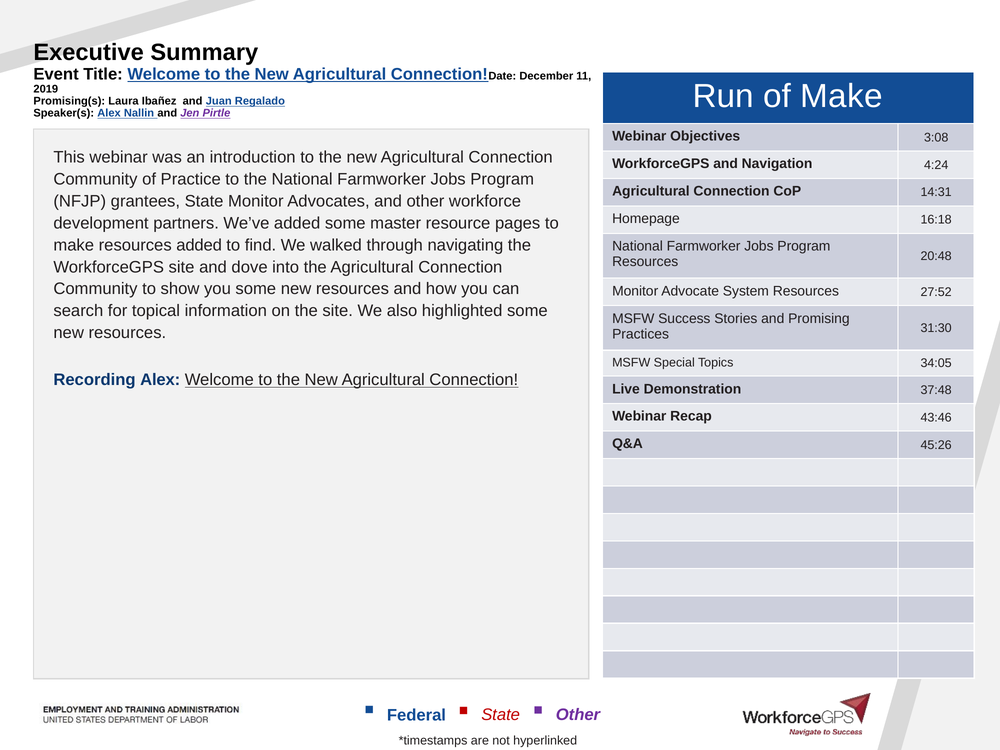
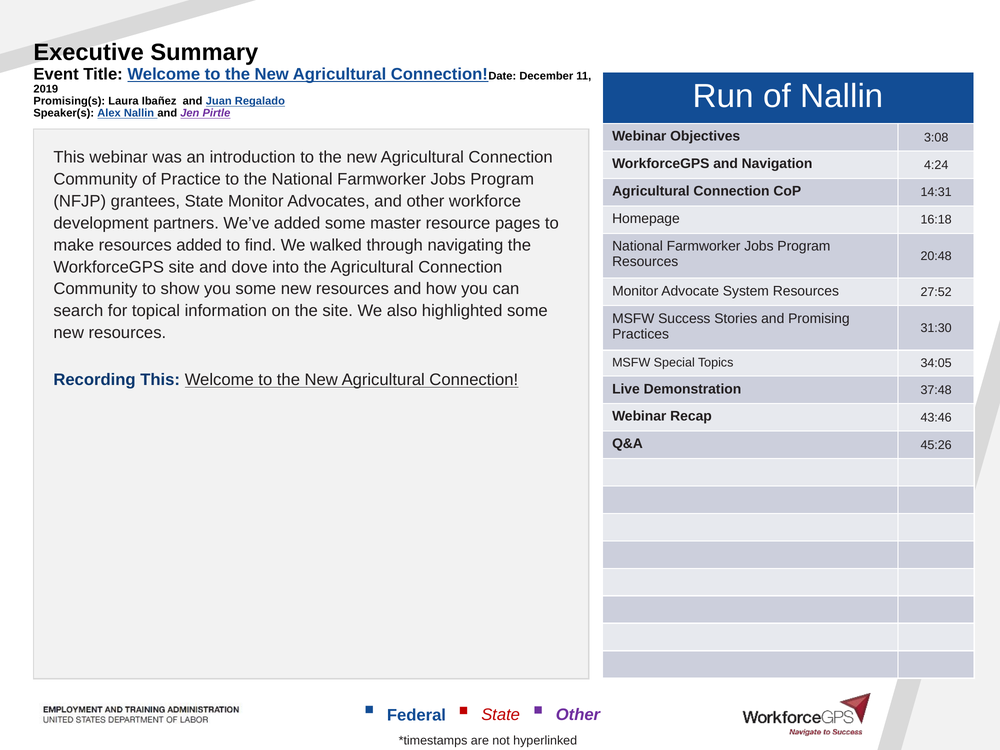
of Make: Make -> Nallin (842, 96)
Recording Alex: Alex -> This (160, 380)
